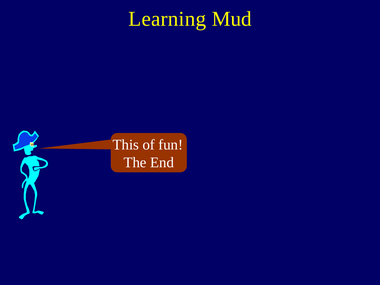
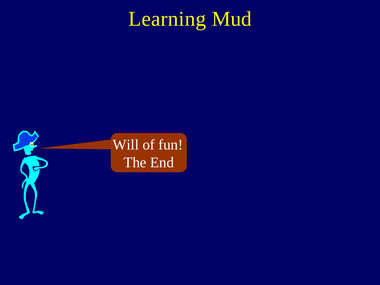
This: This -> Will (126, 145)
